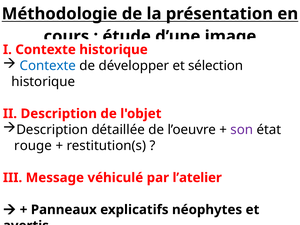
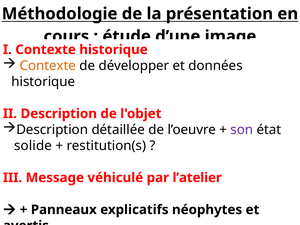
Contexte colour: blue -> orange (48, 66)
sélection: sélection -> données (216, 66)
rouge: rouge -> solide (33, 146)
